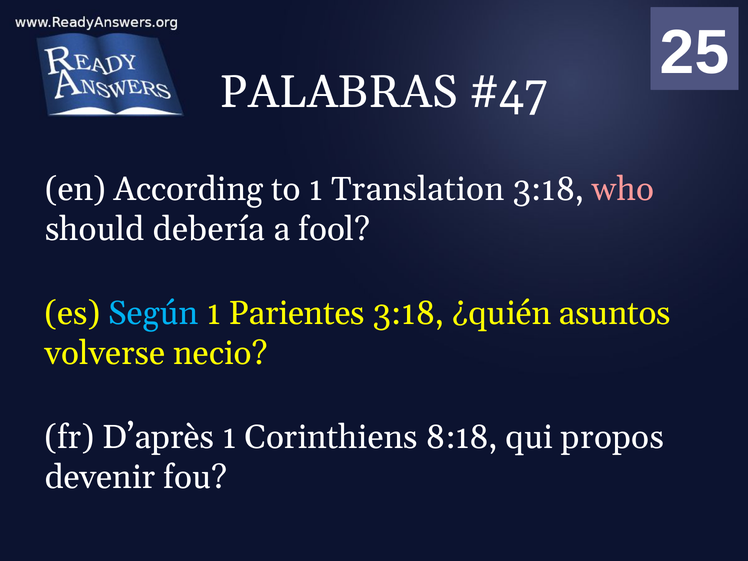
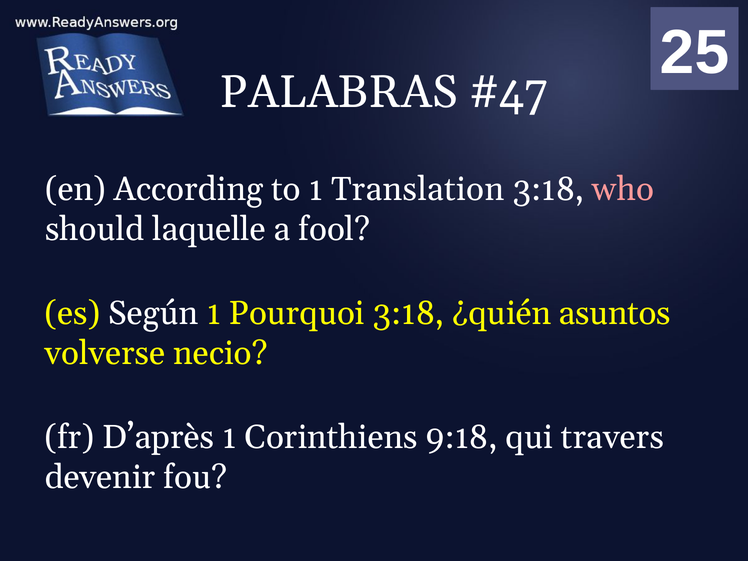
debería: debería -> laquelle (209, 229)
Según colour: light blue -> white (153, 313)
Parientes: Parientes -> Pourquoi (297, 313)
8:18: 8:18 -> 9:18 (462, 437)
propos: propos -> travers (613, 437)
